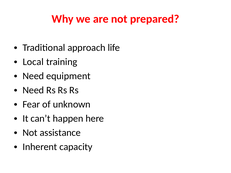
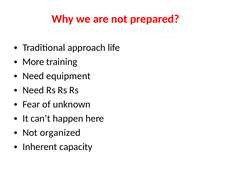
Local: Local -> More (33, 62)
assistance: assistance -> organized (60, 133)
